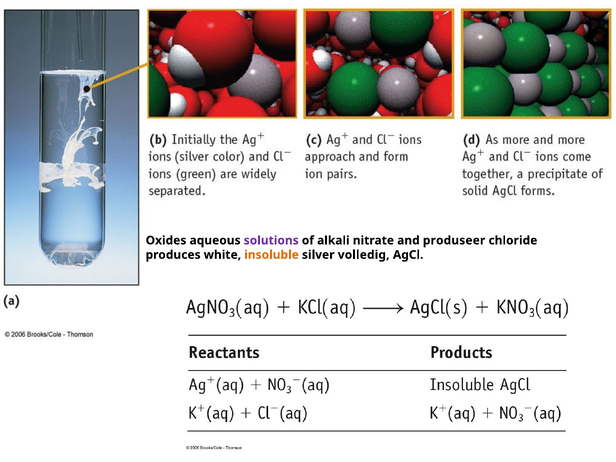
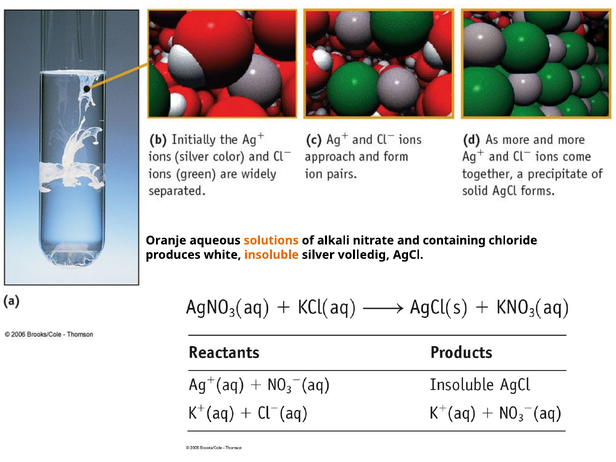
Oxides: Oxides -> Oranje (166, 240)
solutions colour: purple -> orange (271, 240)
produseer: produseer -> containing (454, 240)
